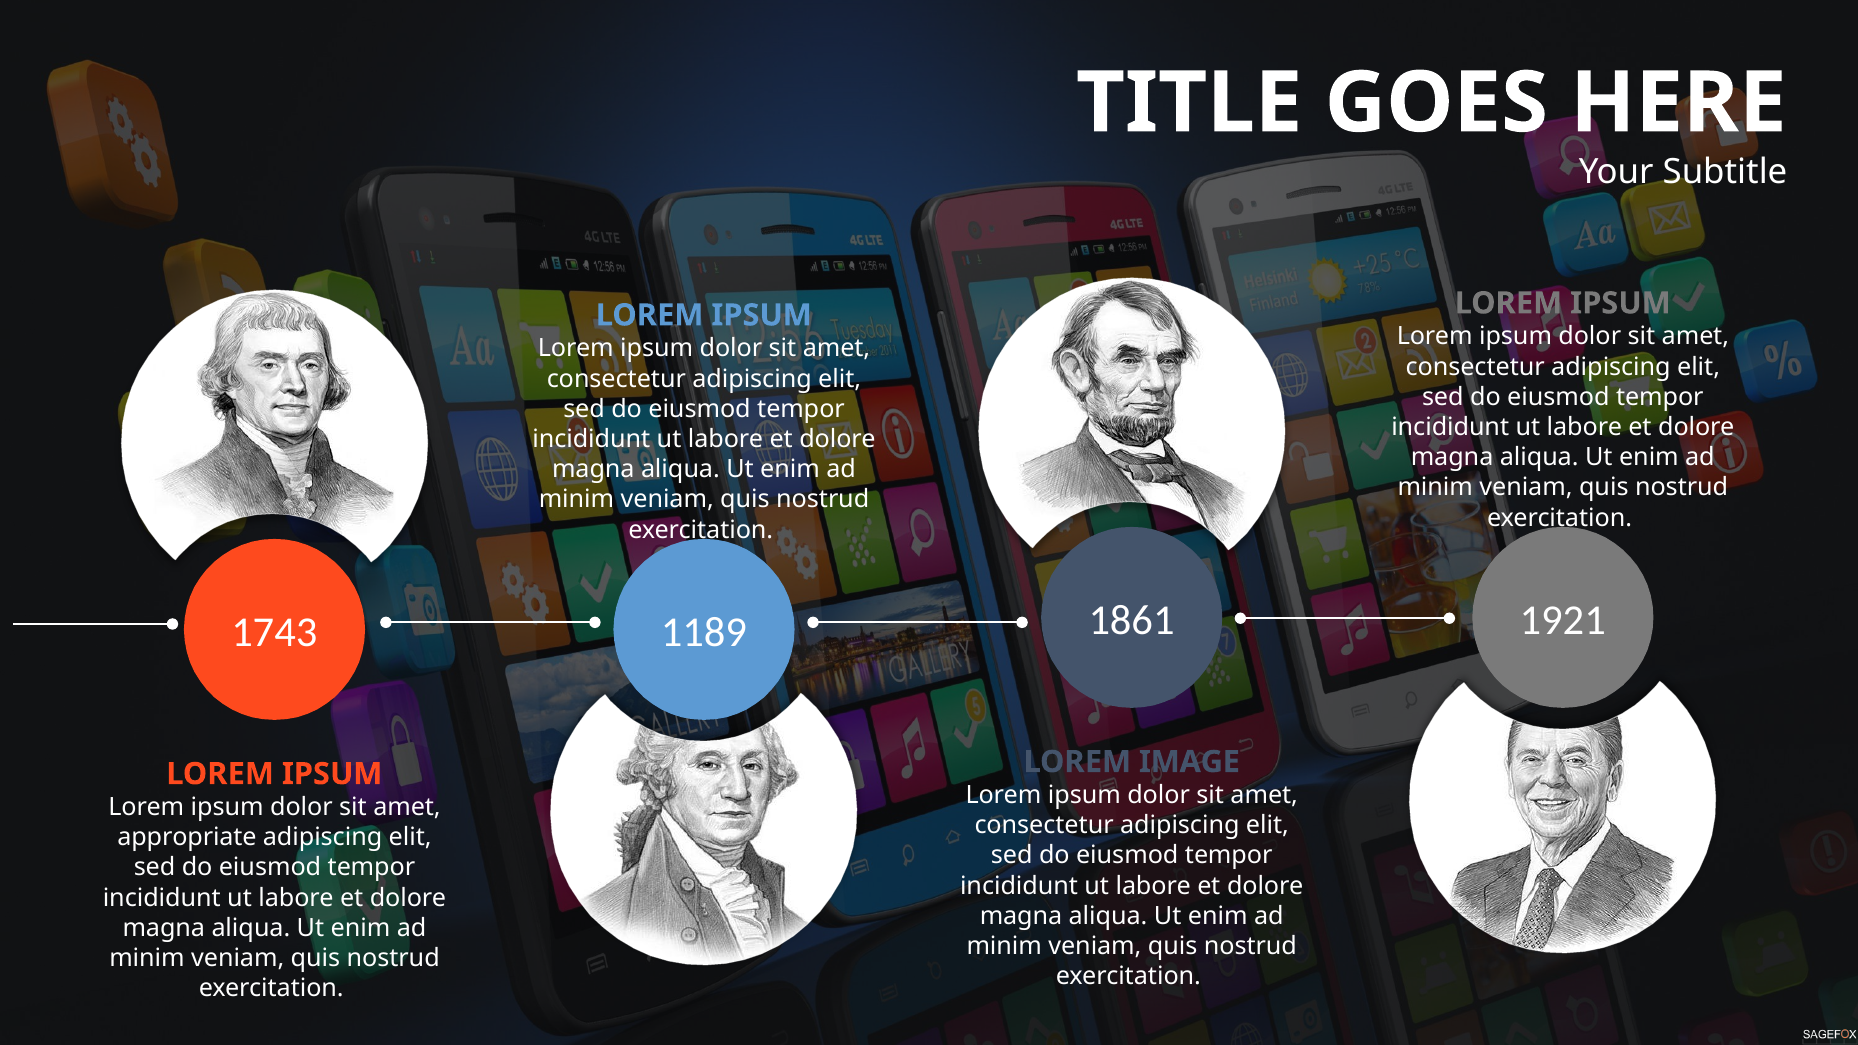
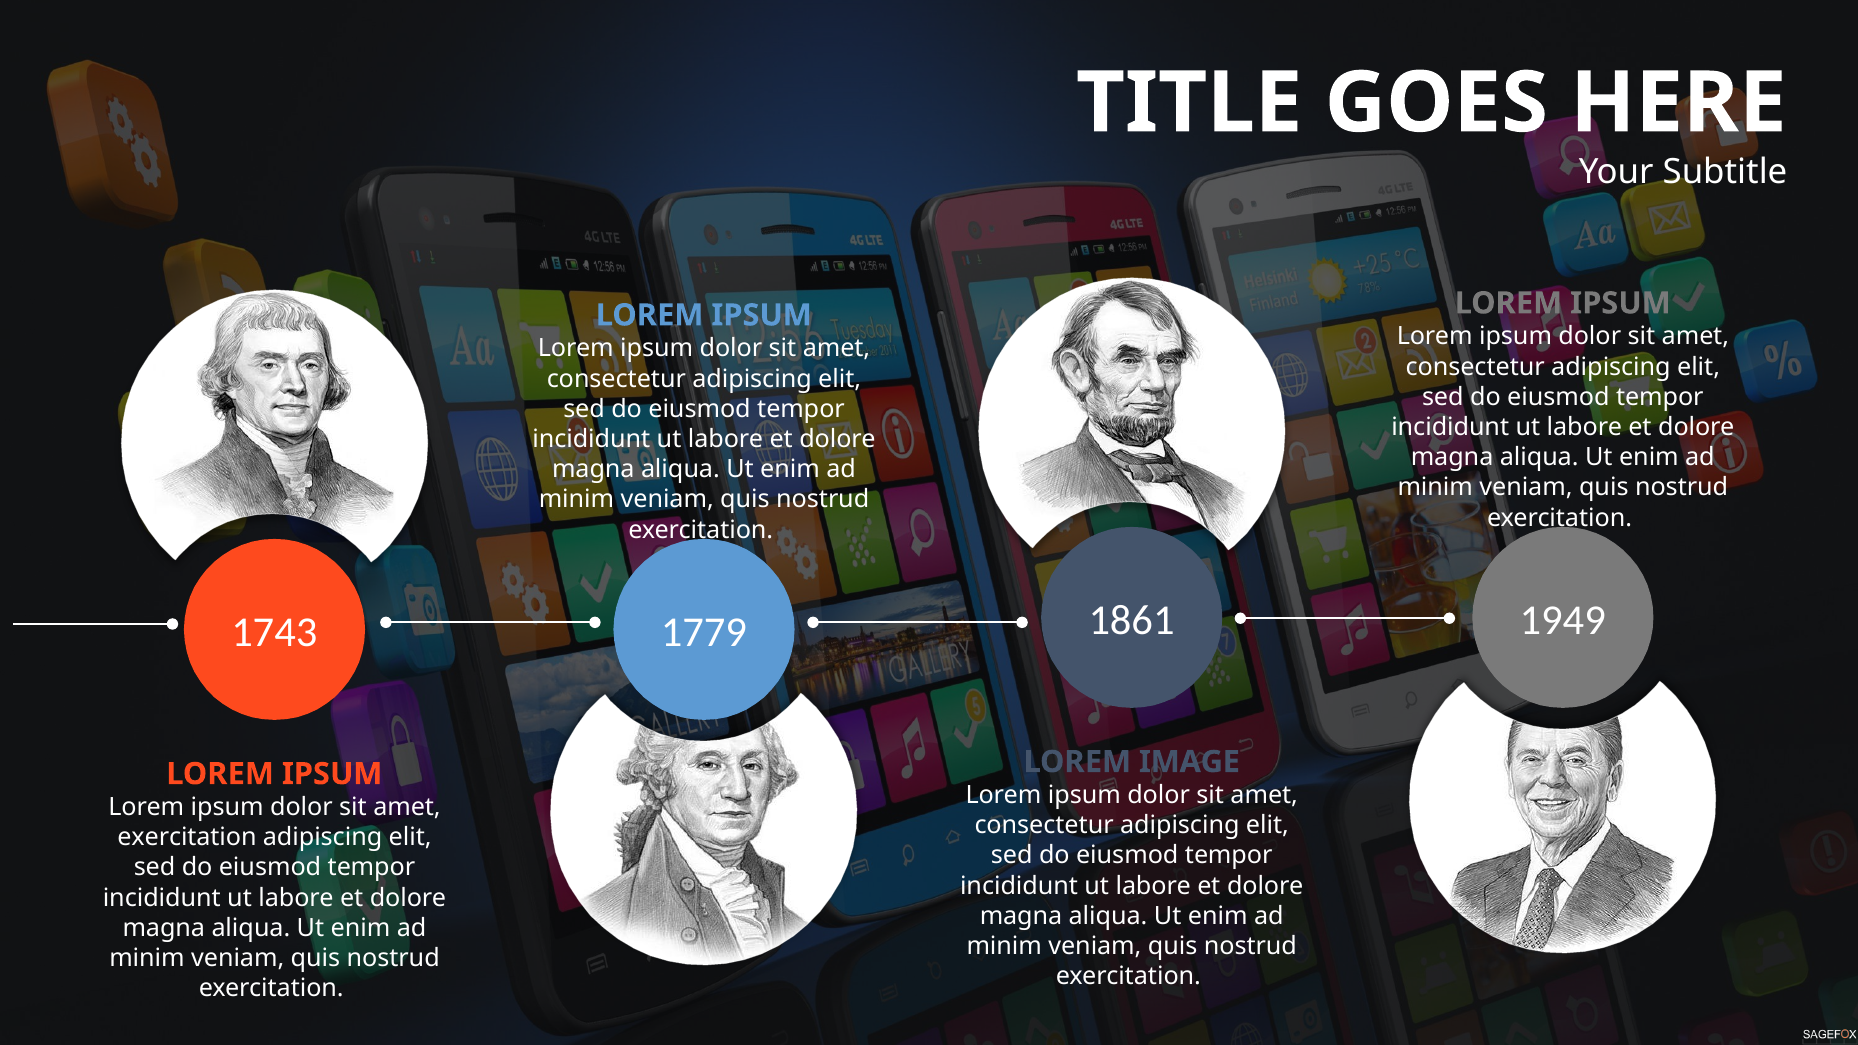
1921: 1921 -> 1949 (1563, 620)
1189: 1189 -> 1779 (704, 632)
appropriate: appropriate -> exercitation (187, 838)
